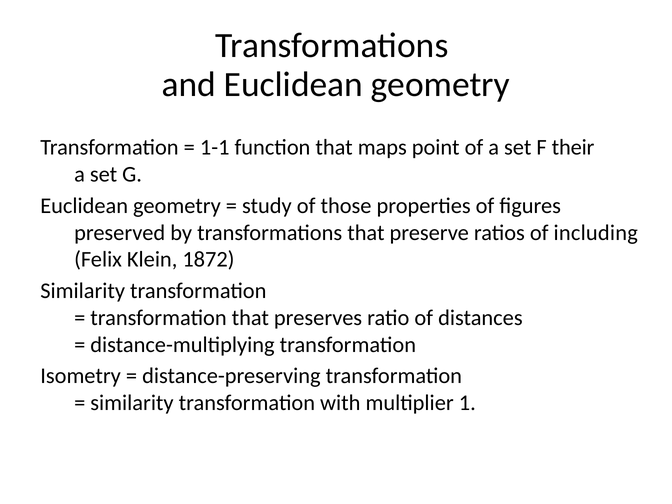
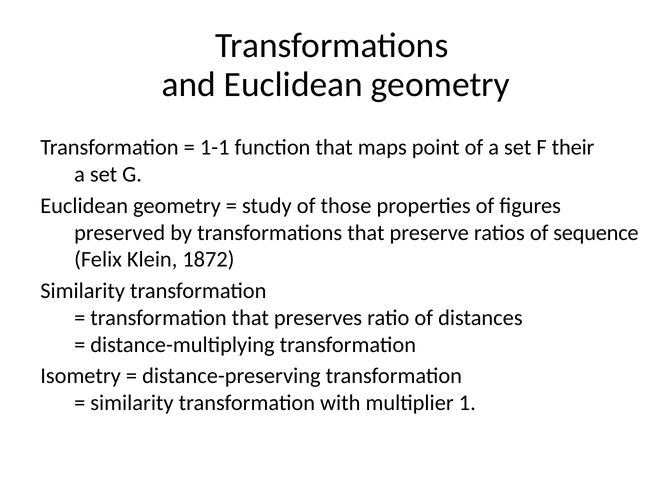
including: including -> sequence (596, 233)
